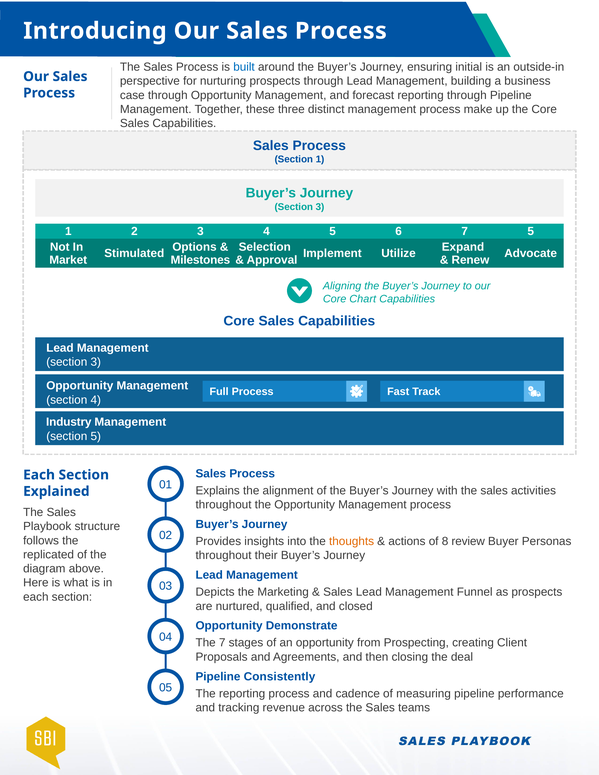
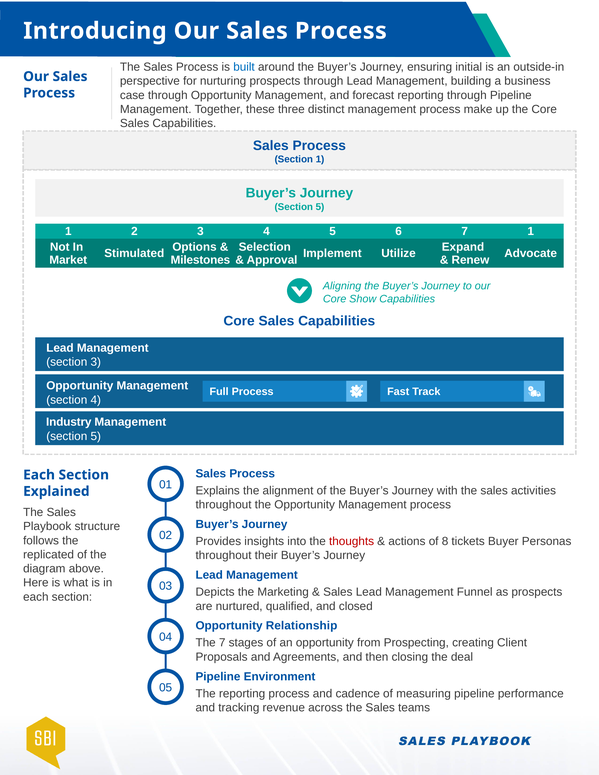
3: 3 -> 5 (320, 207)
7 5: 5 -> 1 (531, 231)
Chart: Chart -> Show (363, 299)
thoughts colour: orange -> red (352, 541)
review: review -> tickets (468, 541)
Demonstrate: Demonstrate -> Relationship (302, 626)
Consistently: Consistently -> Environment (280, 677)
